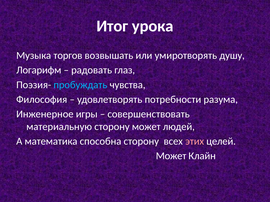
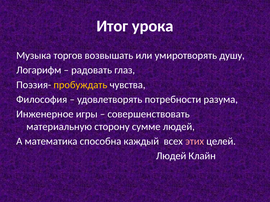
пробуждать colour: light blue -> yellow (80, 85)
сторону может: может -> сумме (146, 127)
способна сторону: сторону -> каждый (141, 142)
Может: Может -> Людей (171, 156)
